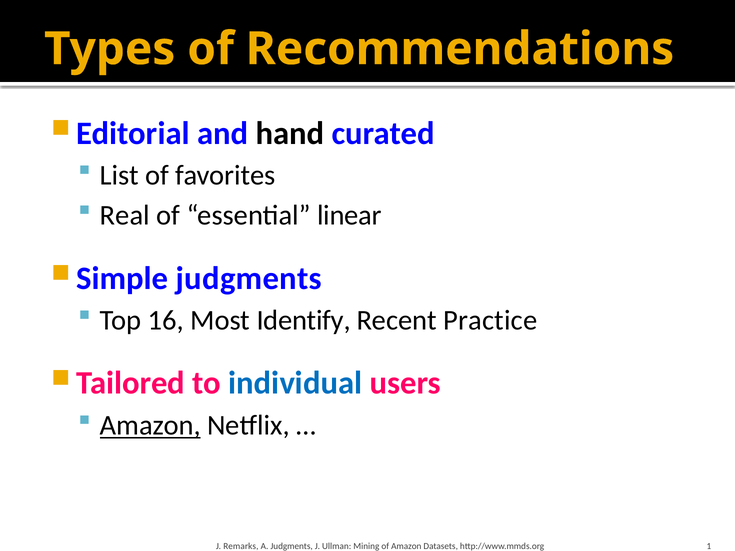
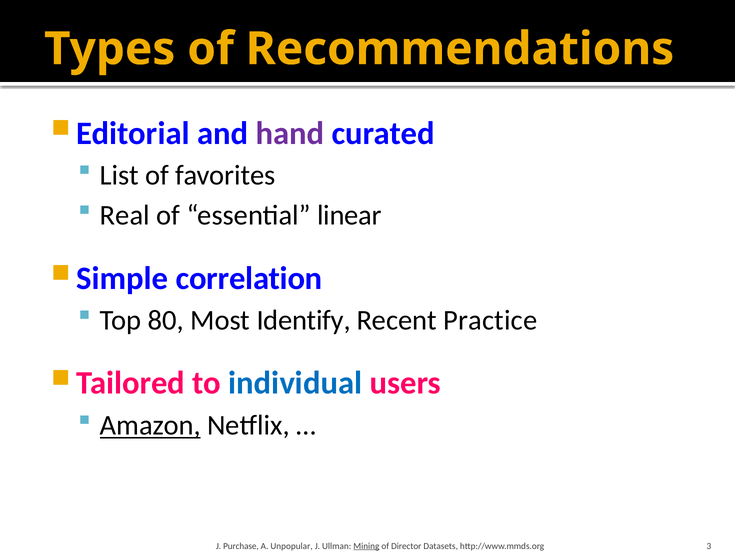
hand colour: black -> purple (290, 133)
judgments: judgments -> correlation (249, 278)
16: 16 -> 80 (166, 321)
Remarks: Remarks -> Purchase (241, 546)
A Judgments: Judgments -> Unpopular (292, 546)
Mining underline: none -> present (366, 546)
of Amazon: Amazon -> Director (406, 546)
1: 1 -> 3 (709, 546)
